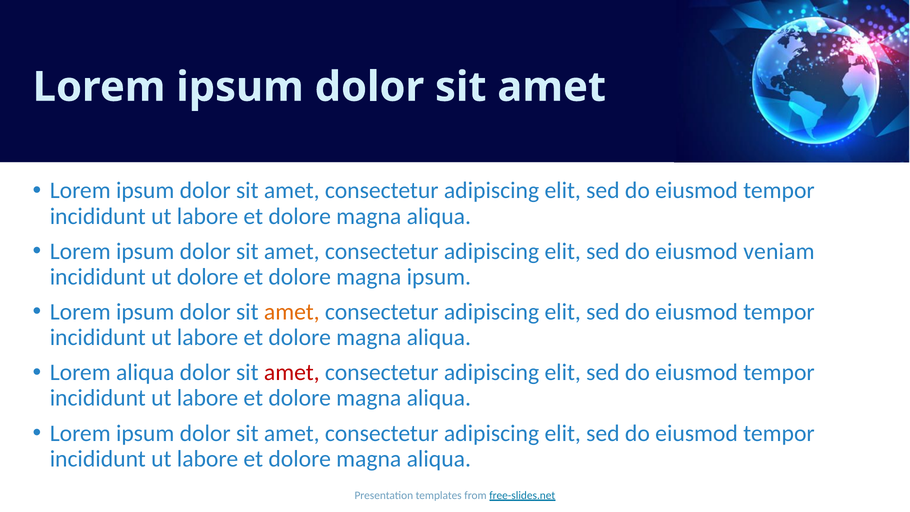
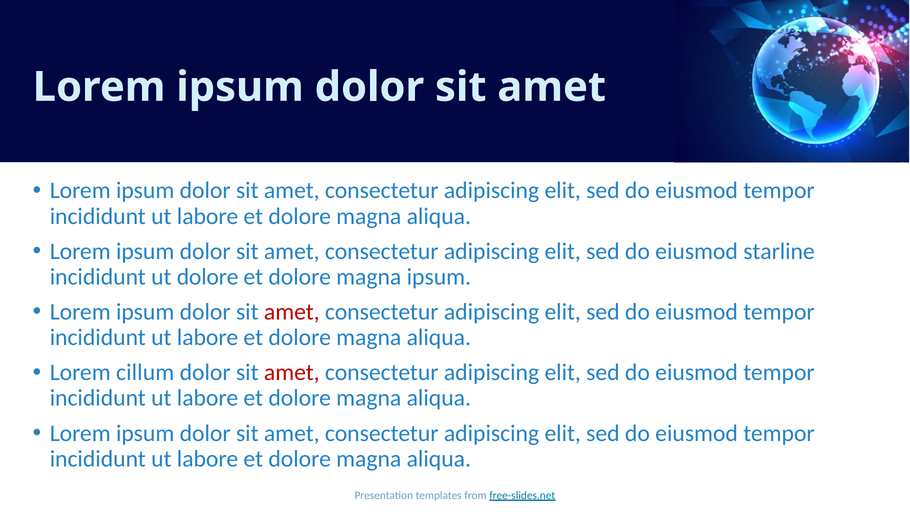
veniam: veniam -> starline (779, 251)
amet colour: orange -> red (292, 312)
Lorem aliqua: aliqua -> cillum (145, 372)
